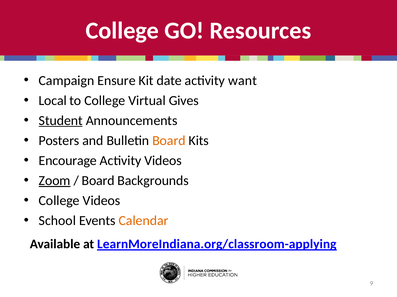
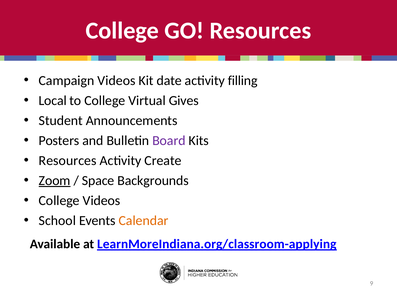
Campaign Ensure: Ensure -> Videos (116, 81)
want: want -> filling (243, 81)
Student underline: present -> none (61, 121)
Board colour: orange -> purple (169, 141)
Encourage: Encourage -> Resources (68, 161)
Activity Videos: Videos -> Create (163, 161)
Board: Board -> Space (98, 181)
